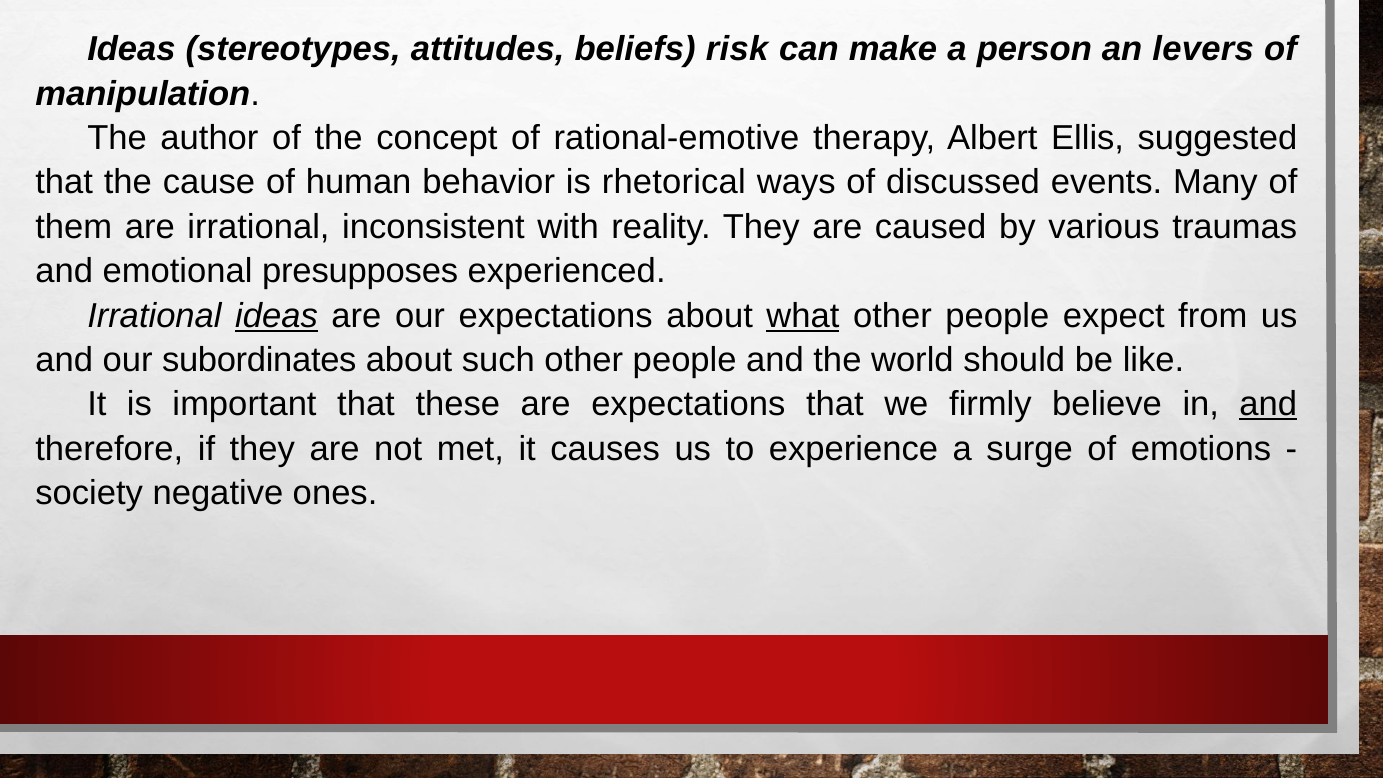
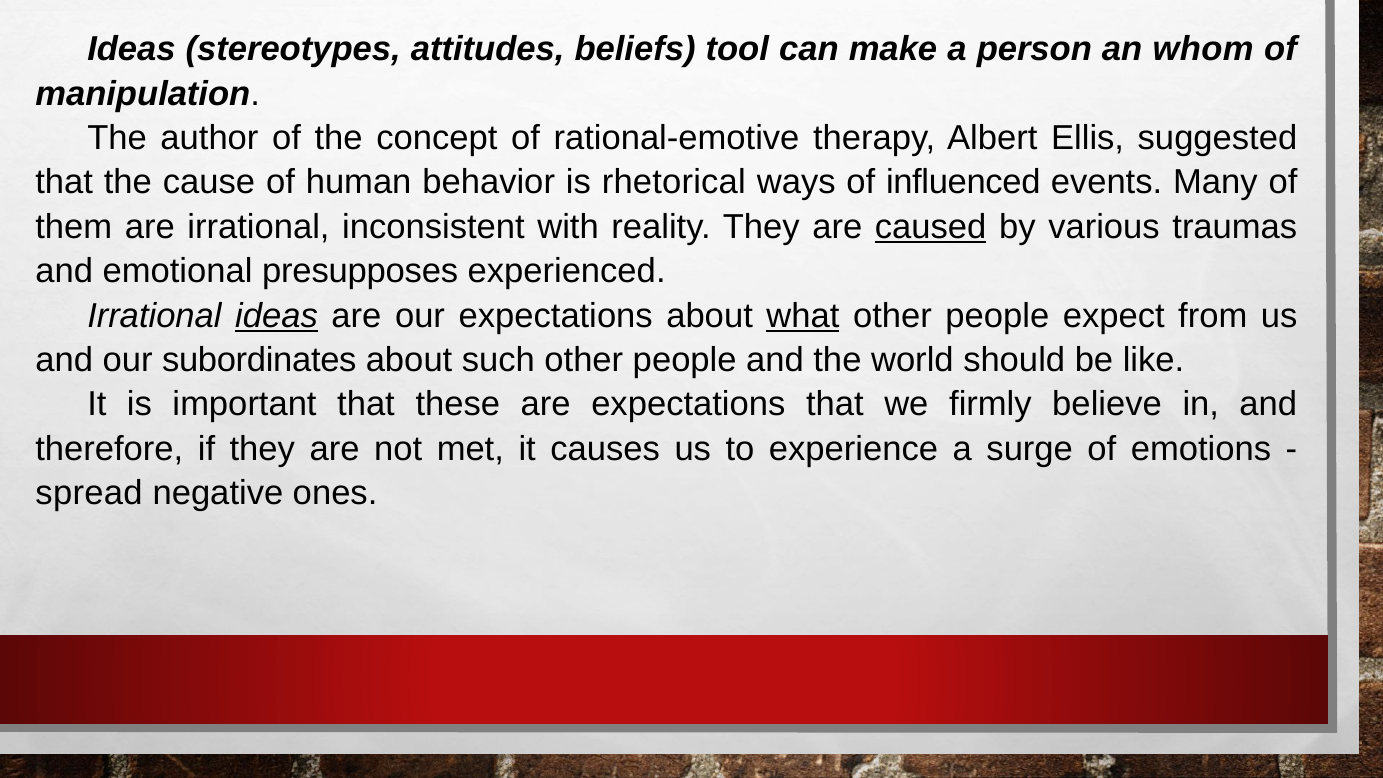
risk: risk -> tool (737, 49)
levers: levers -> whom (1203, 49)
discussed: discussed -> influenced (963, 182)
caused underline: none -> present (931, 227)
and underline: present -> none (1268, 404)
society: society -> spread (89, 493)
